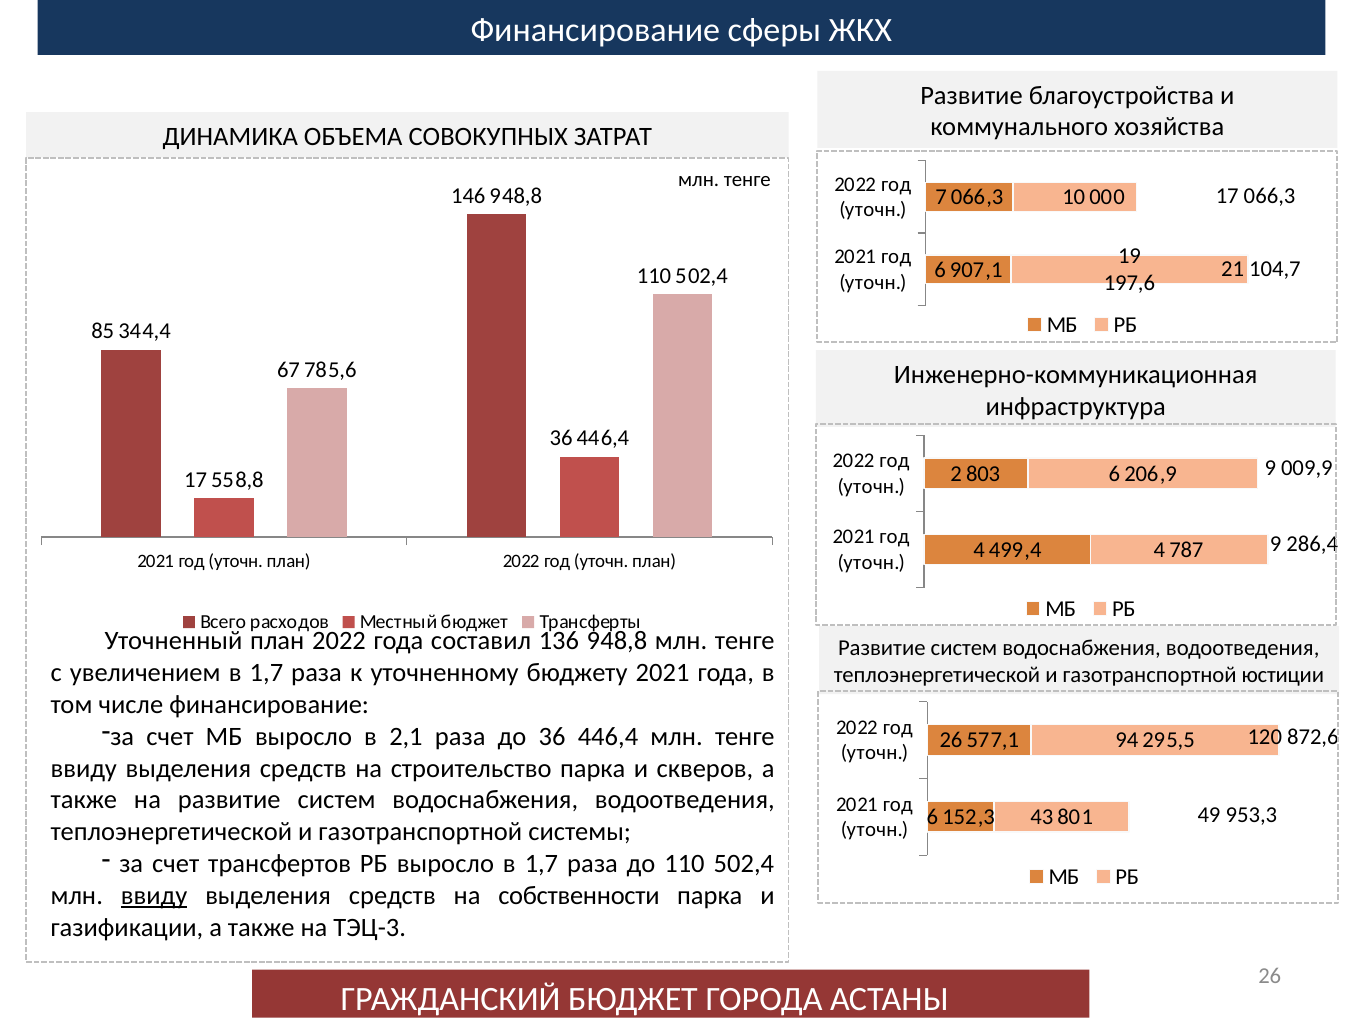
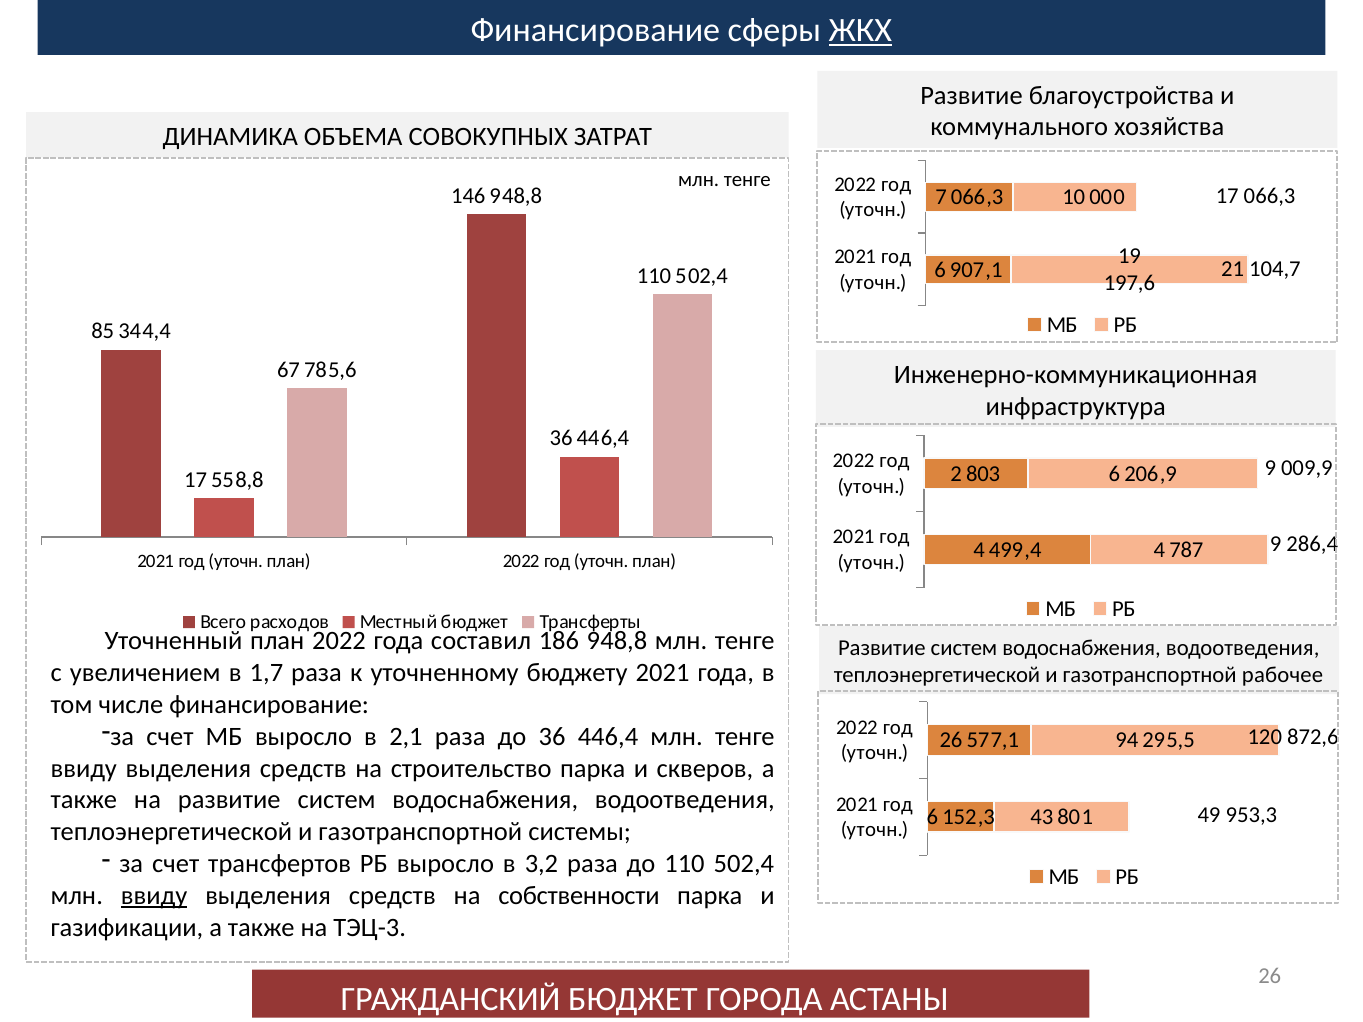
ЖКХ underline: none -> present (860, 30)
136: 136 -> 186 (559, 641)
юстиции: юстиции -> рабочее (1283, 676)
выросло в 1,7: 1,7 -> 3,2 (541, 864)
